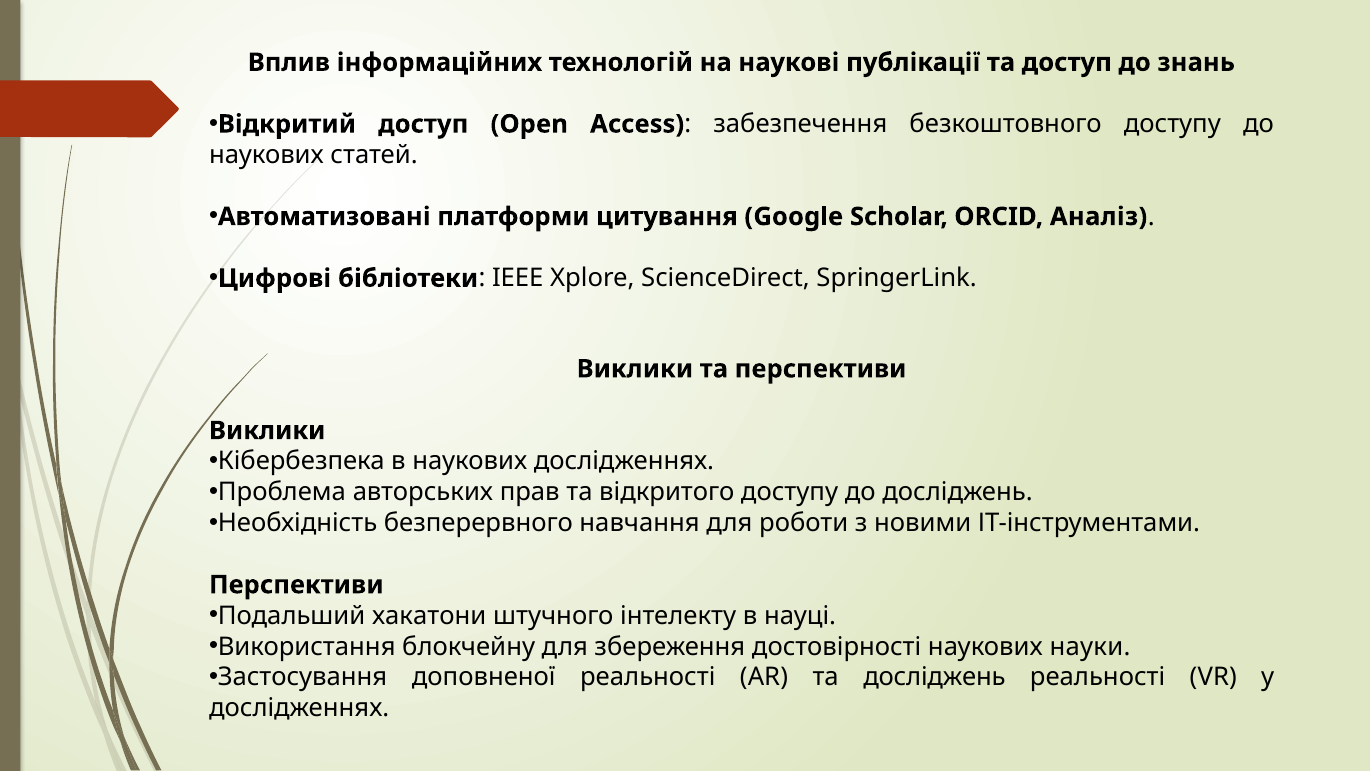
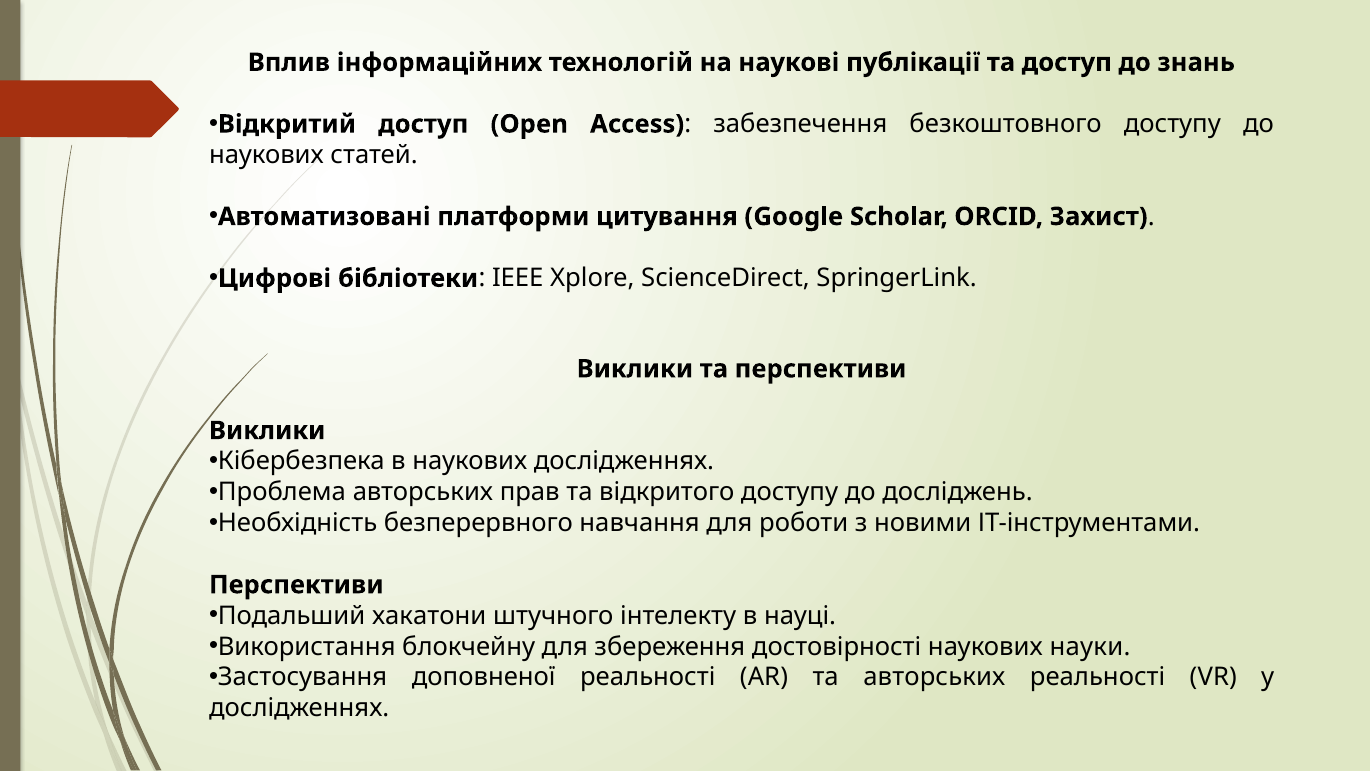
Аналіз: Аналіз -> Захист (1099, 217)
та досліджень: досліджень -> авторських (934, 677)
